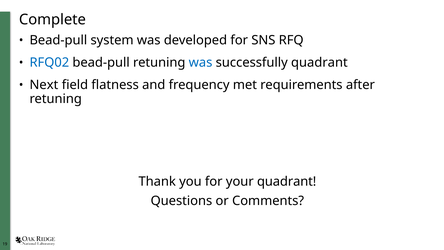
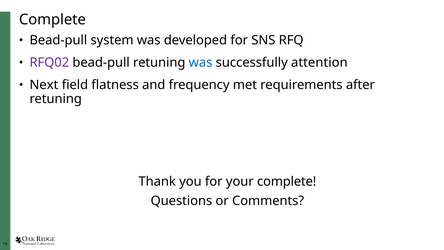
RFQ02 colour: blue -> purple (49, 63)
successfully quadrant: quadrant -> attention (319, 63)
your quadrant: quadrant -> complete (287, 181)
